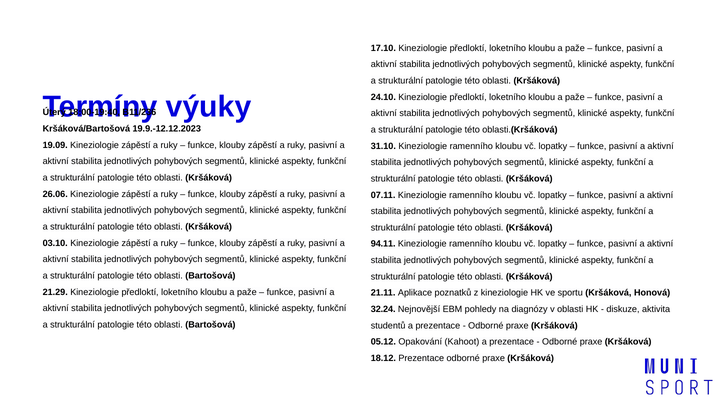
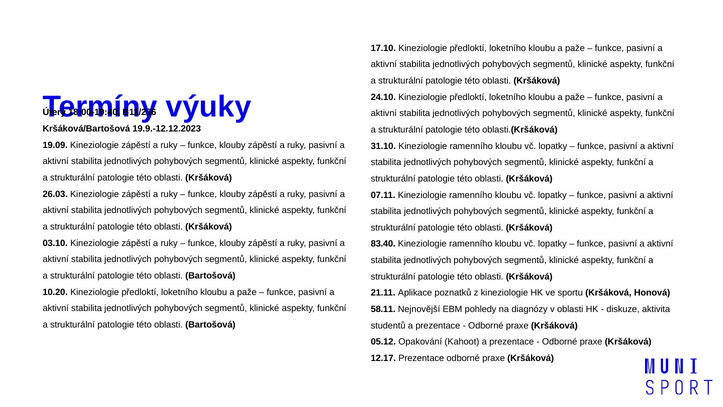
26.06: 26.06 -> 26.03 (55, 194)
94.11: 94.11 -> 83.40 (383, 244)
21.29: 21.29 -> 10.20 (55, 292)
32.24: 32.24 -> 58.11 (383, 309)
18.12: 18.12 -> 12.17 (383, 358)
